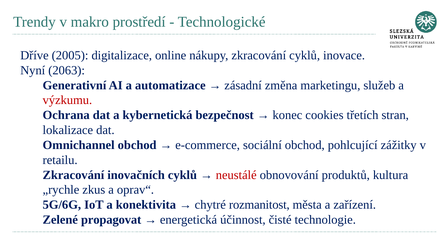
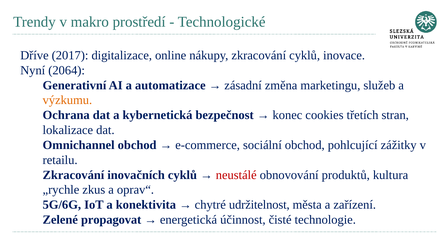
2005: 2005 -> 2017 (70, 55)
2063: 2063 -> 2064 (67, 70)
výzkumu colour: red -> orange (67, 100)
rozmanitost: rozmanitost -> udržitelnost (259, 205)
